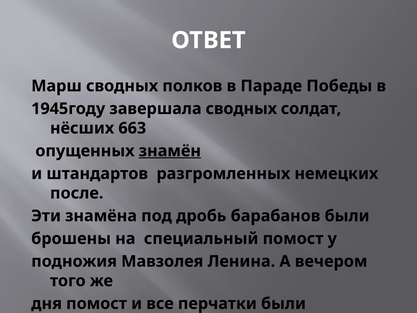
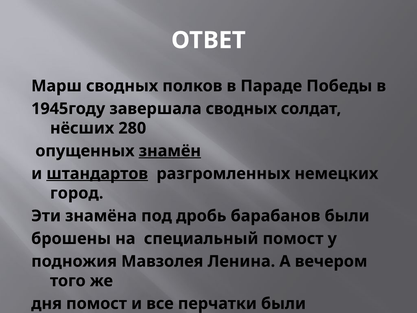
663: 663 -> 280 (132, 128)
штандартов underline: none -> present (97, 174)
после: после -> город (77, 193)
